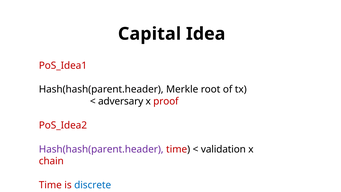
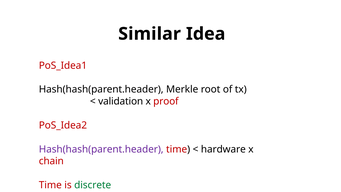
Capital: Capital -> Similar (150, 34)
adversary: adversary -> validation (121, 101)
validation: validation -> hardware (223, 149)
discrete colour: blue -> green (93, 185)
